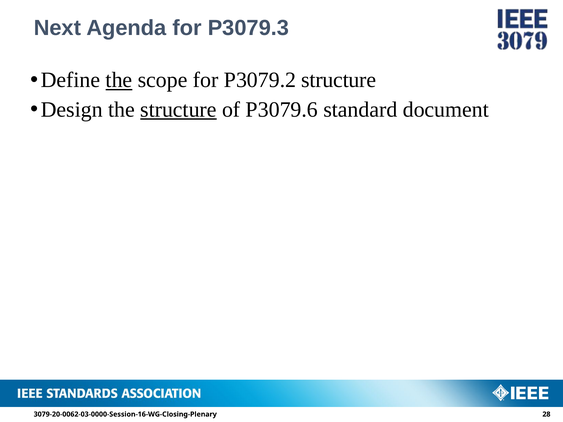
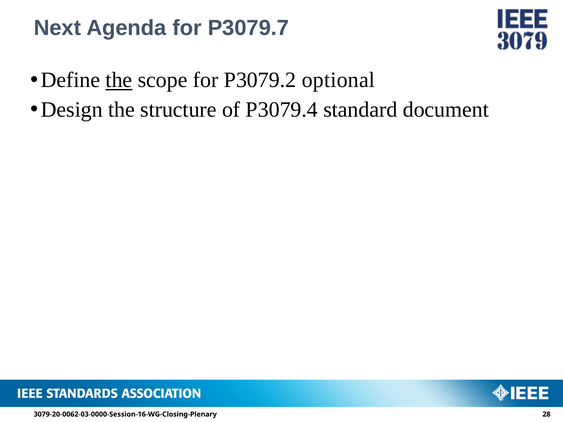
P3079.3: P3079.3 -> P3079.7 (248, 28)
P3079.2 structure: structure -> optional (338, 80)
structure underline: present -> none (178, 110)
P3079.6: P3079.6 -> P3079.4 (282, 110)
